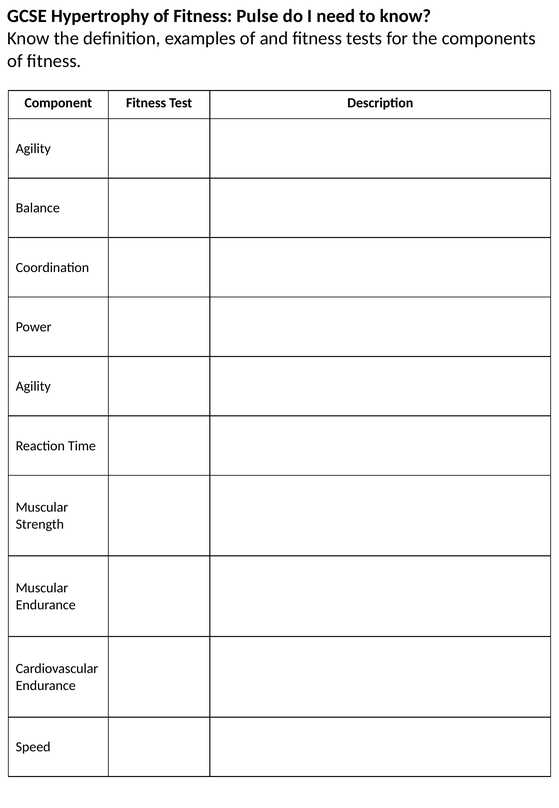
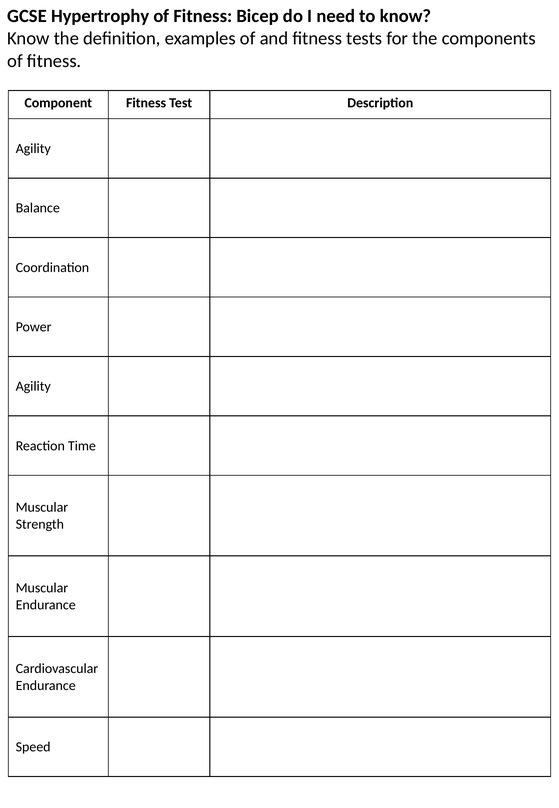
Pulse: Pulse -> Bicep (258, 16)
